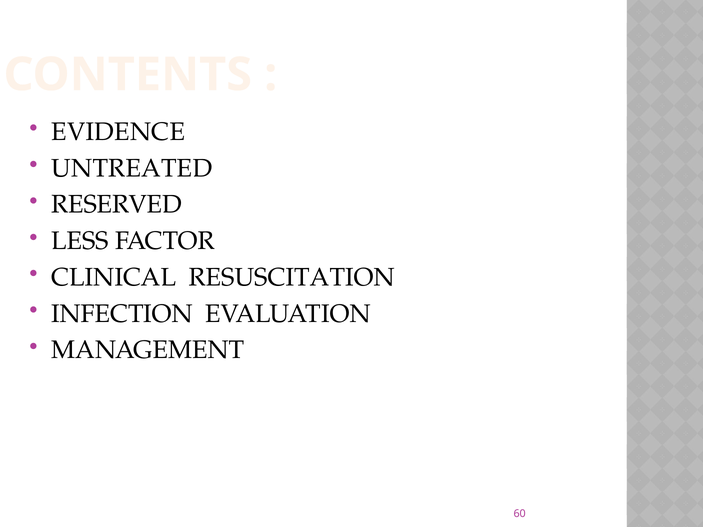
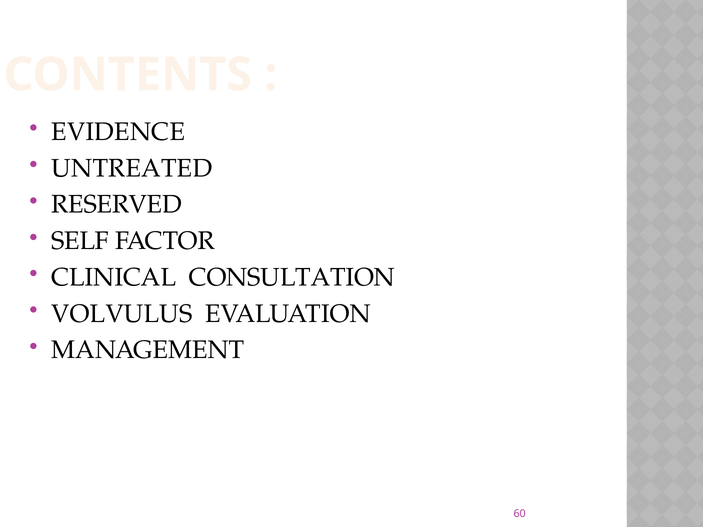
LESS: LESS -> SELF (80, 241)
RESUSCITATION: RESUSCITATION -> CONSULTATION (292, 277)
INFECTION: INFECTION -> VOLVULUS (122, 314)
